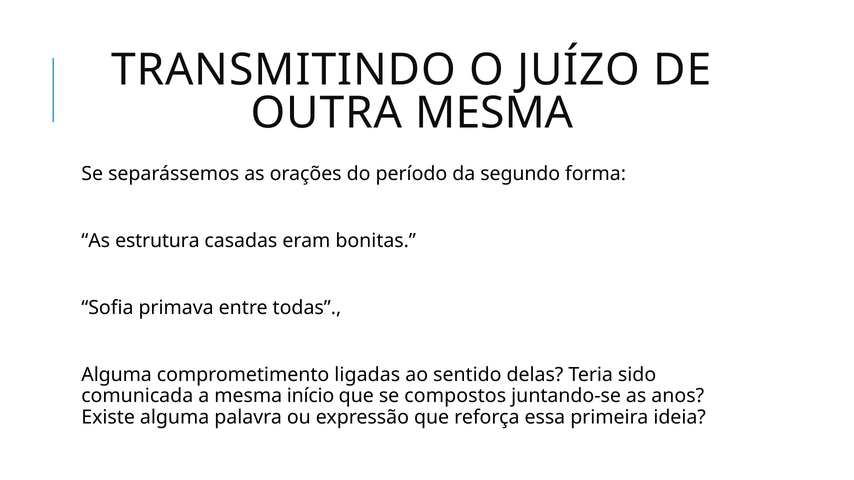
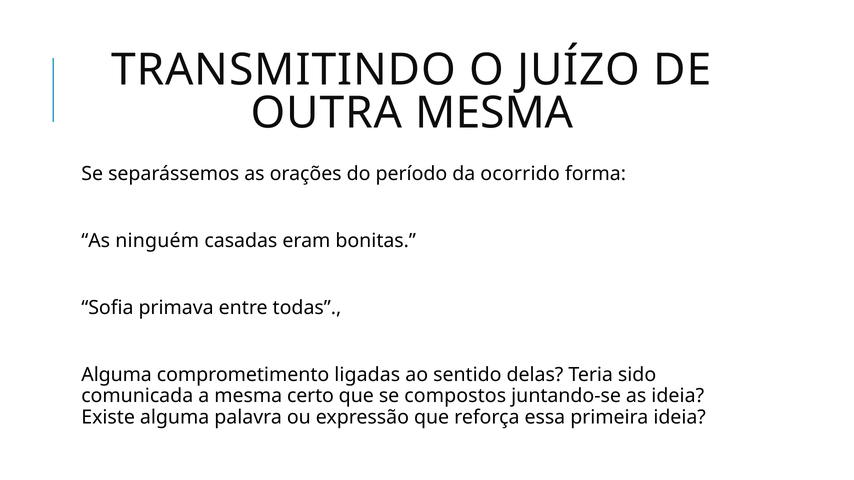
segundo: segundo -> ocorrido (520, 174)
estrutura: estrutura -> ninguém (157, 241)
início: início -> certo (311, 396)
as anos: anos -> ideia (678, 396)
